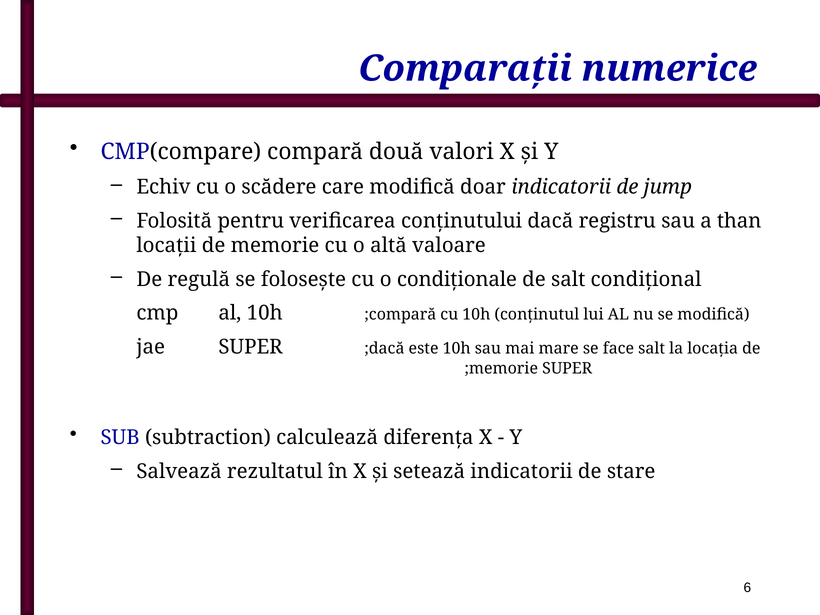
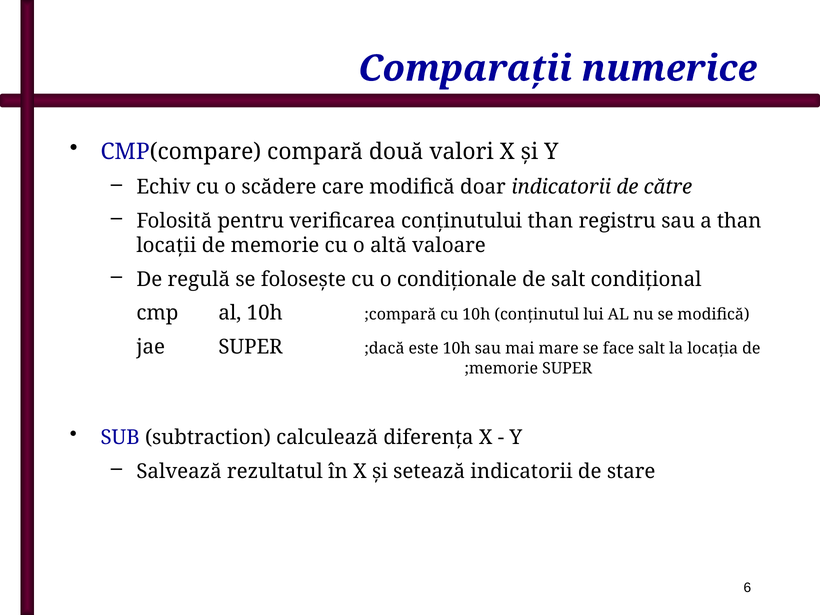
jump: jump -> către (668, 187)
conţinutului dacă: dacă -> than (550, 221)
